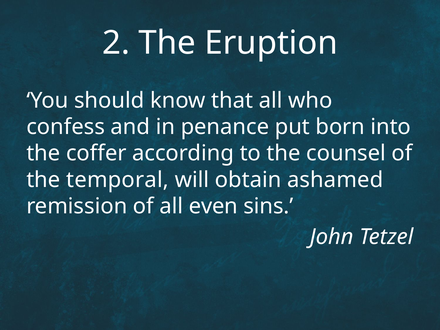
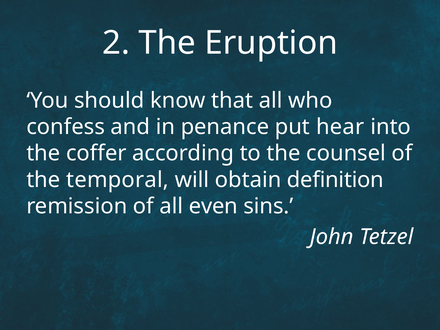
born: born -> hear (340, 127)
ashamed: ashamed -> definition (335, 180)
